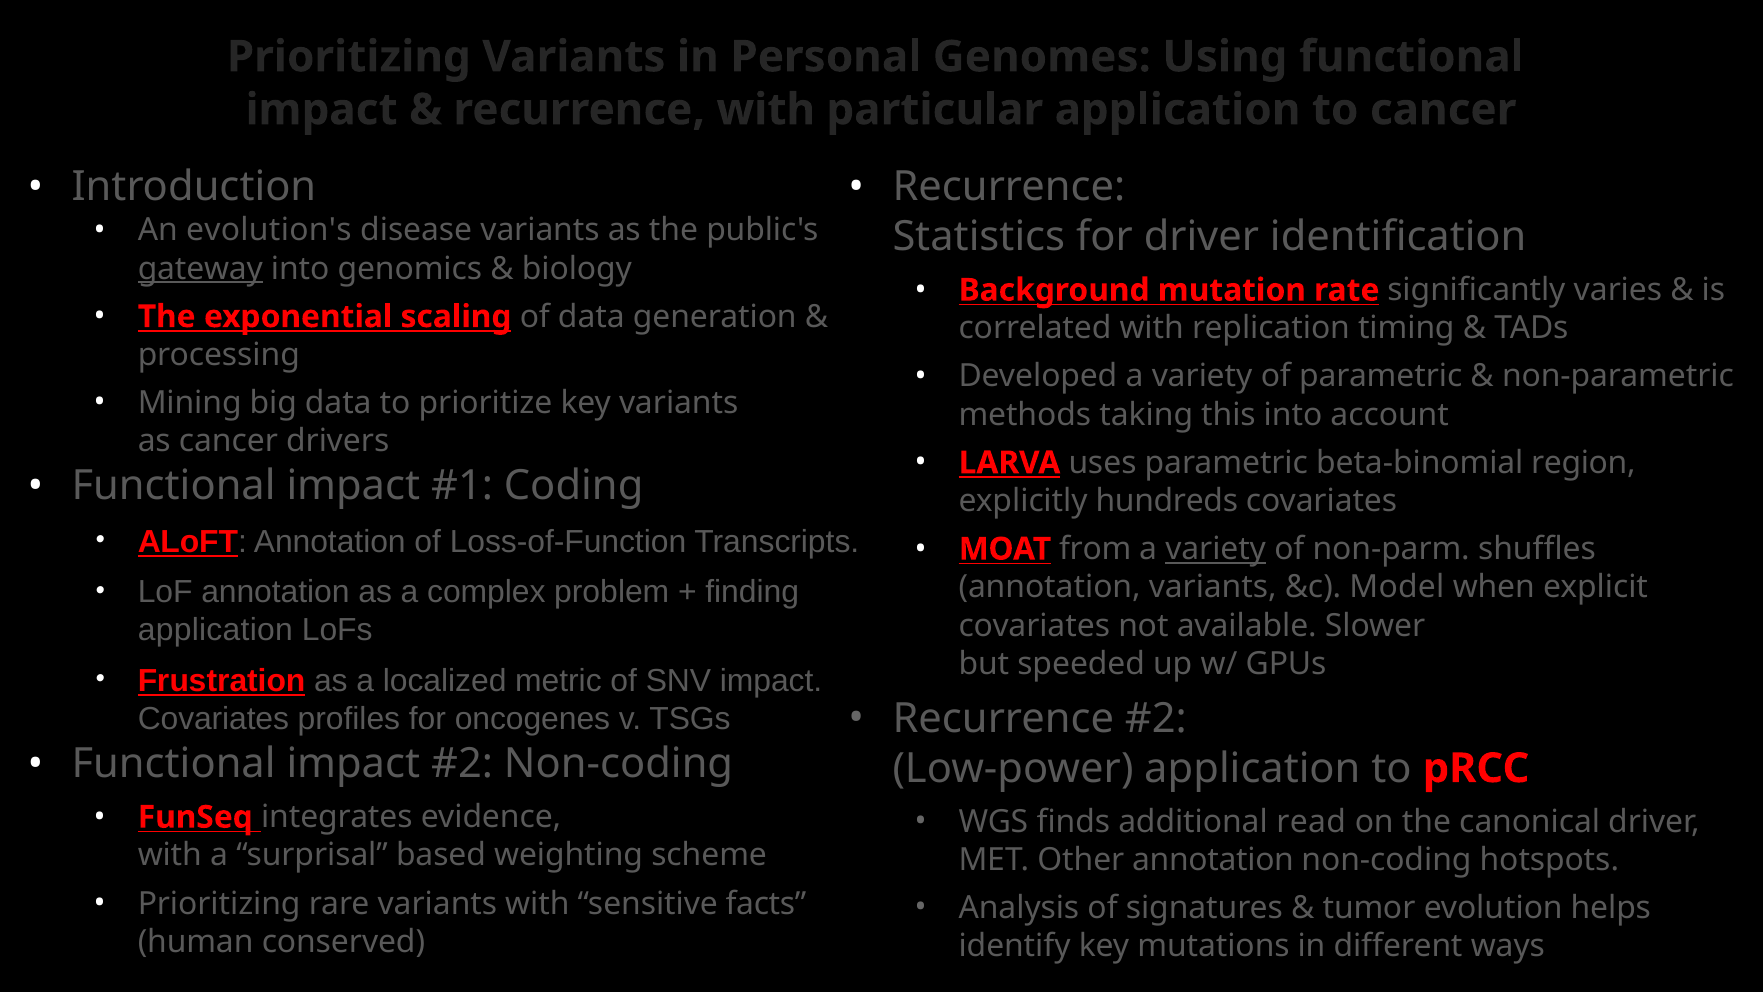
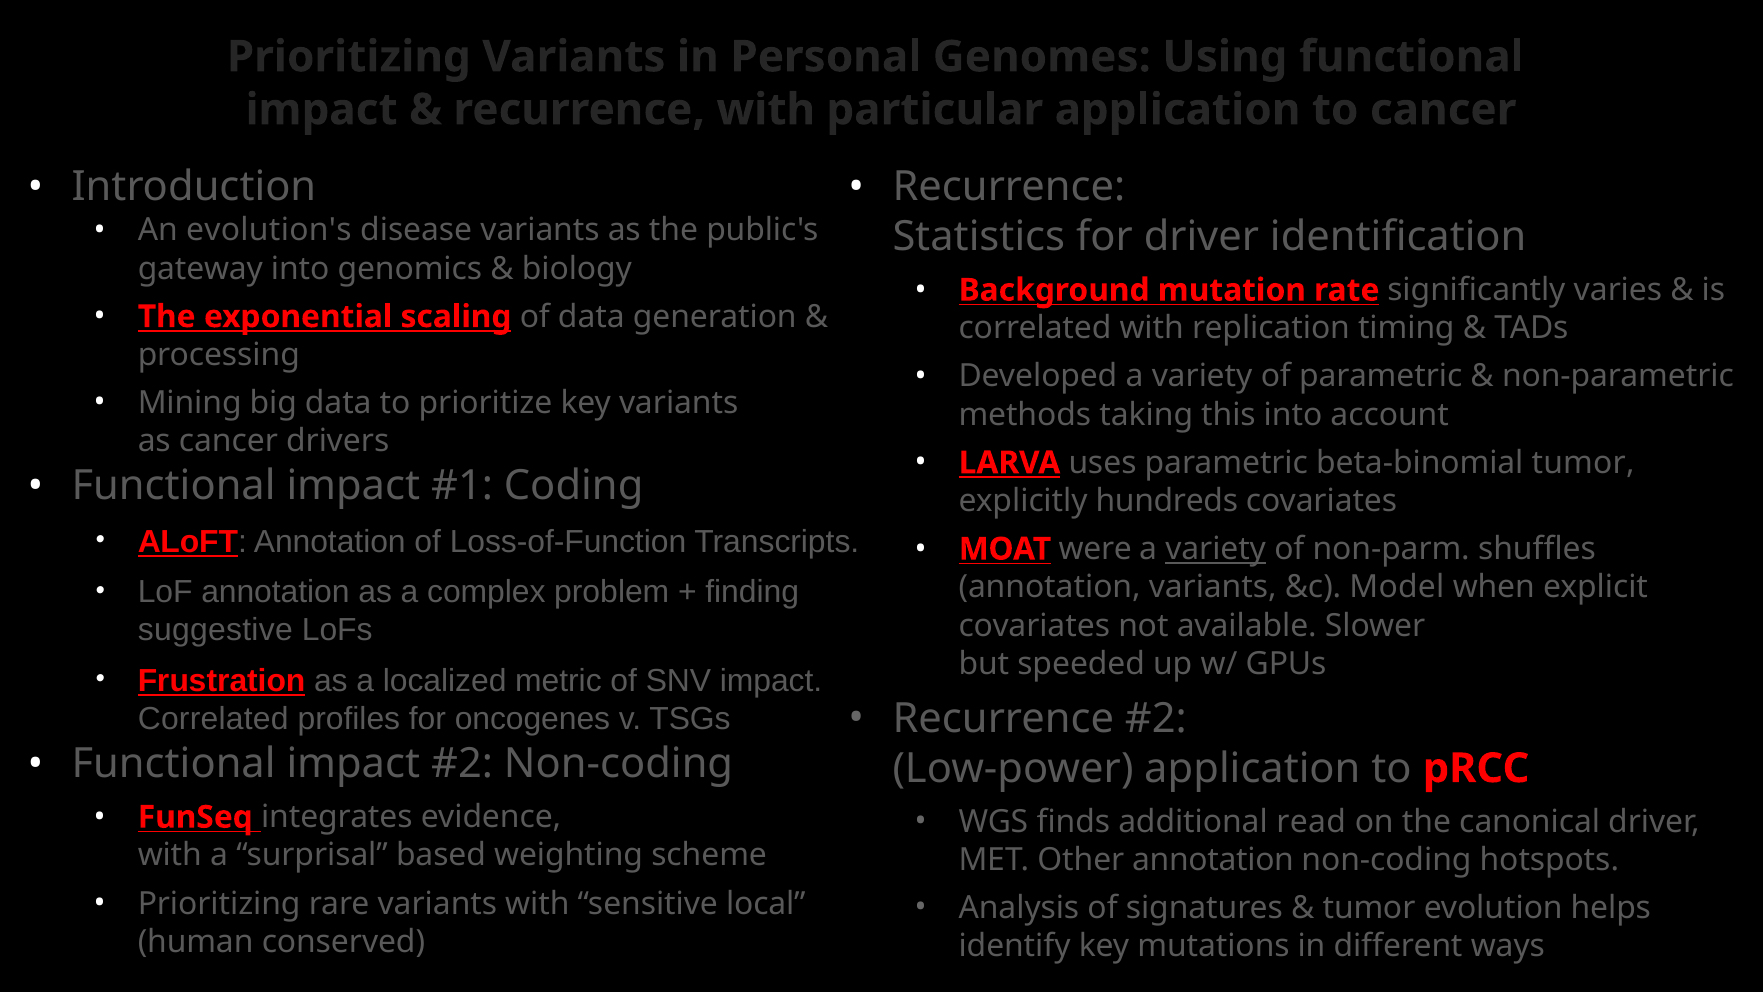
gateway underline: present -> none (200, 269)
beta-binomial region: region -> tumor (1583, 463)
from: from -> were (1095, 549)
application: application -> suggestive (215, 630)
Covariates: Covariates -> Correlated (213, 719)
facts: facts -> local (766, 903)
